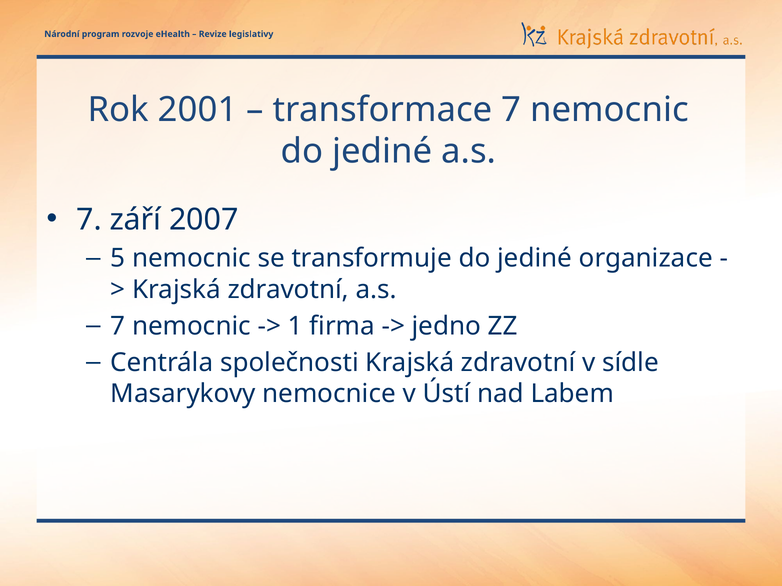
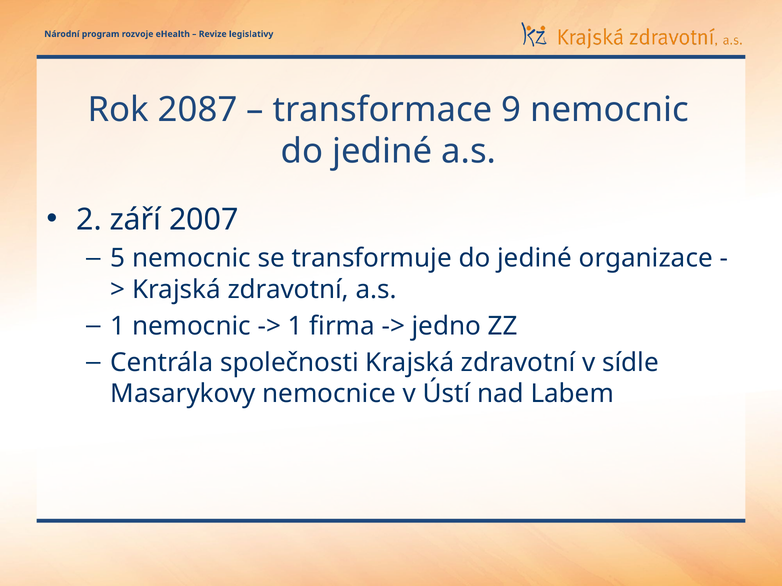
2001: 2001 -> 2087 (198, 110)
transformace 7: 7 -> 9 (511, 110)
7: 7 -> 2 (89, 220)
7: 7 -> 1 (118, 326)
